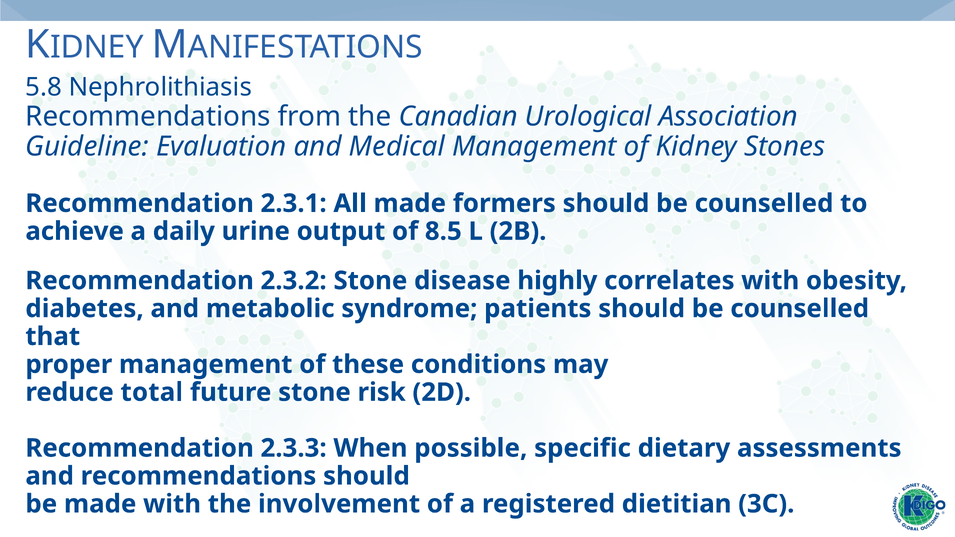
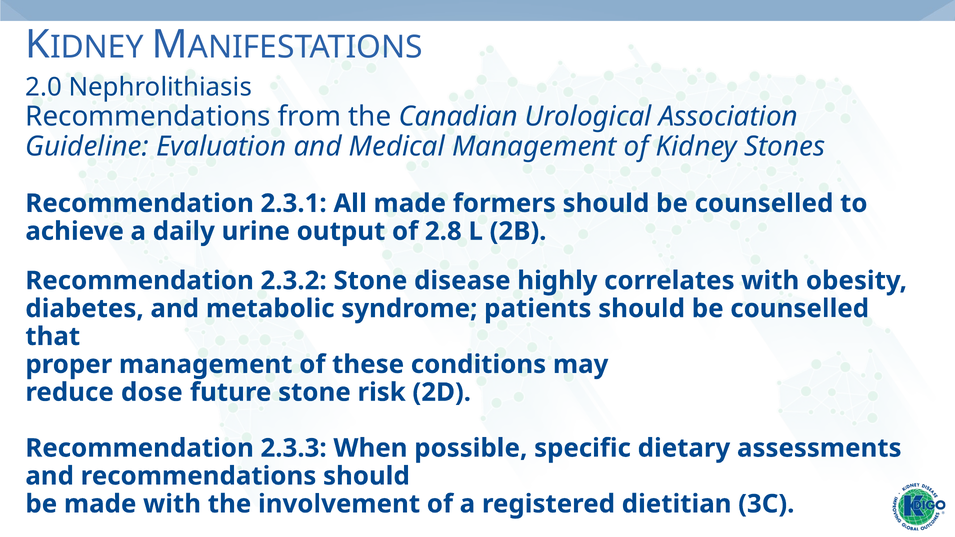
5.8: 5.8 -> 2.0 (44, 87)
8.5: 8.5 -> 2.8 (443, 231)
total: total -> dose (152, 392)
